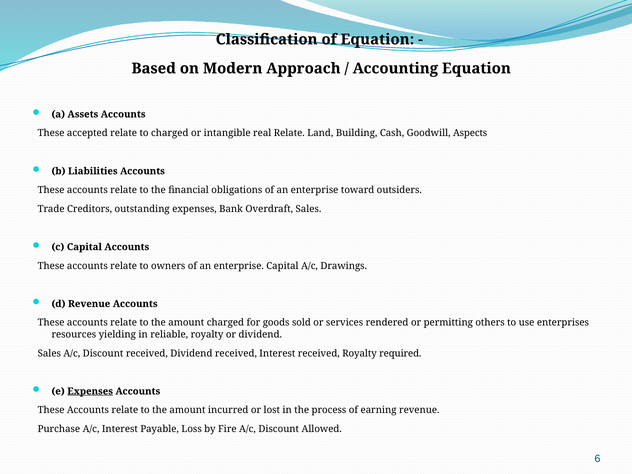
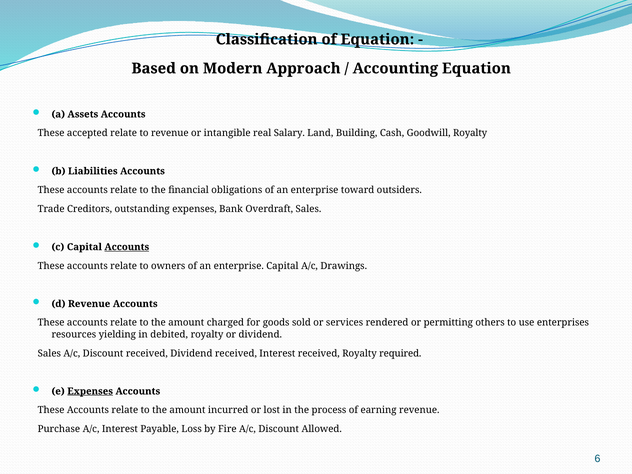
to charged: charged -> revenue (170, 133)
real Relate: Relate -> Salary (289, 133)
Goodwill Aspects: Aspects -> Royalty (470, 133)
Accounts underline: none -> present (127, 247)
reliable: reliable -> debited (169, 334)
